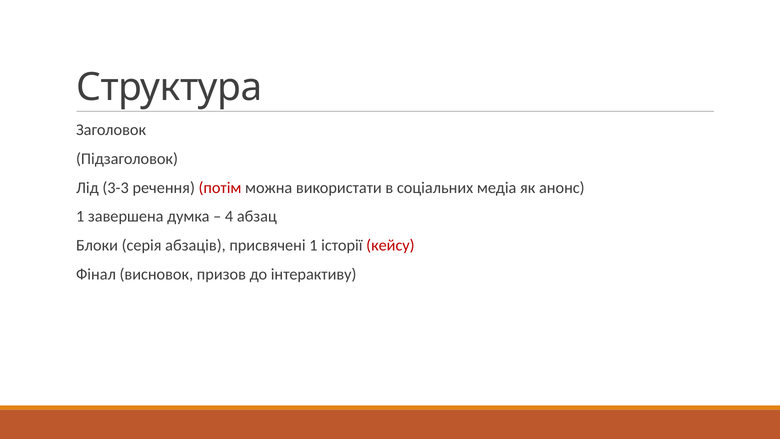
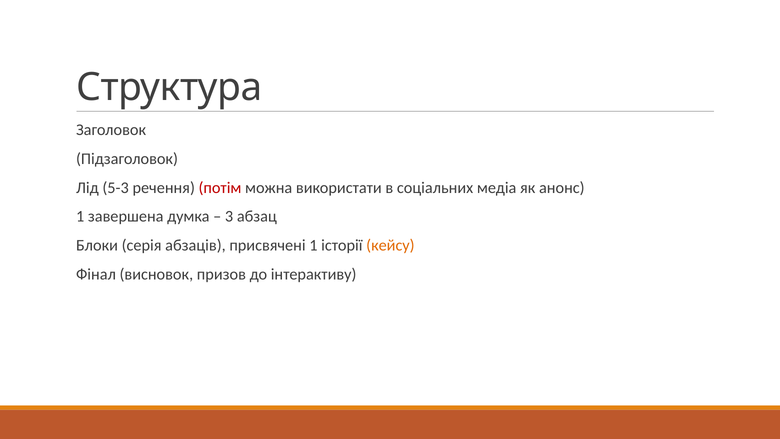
3-3: 3-3 -> 5-3 (116, 188)
4: 4 -> 3 (229, 216)
кейсу colour: red -> orange (390, 245)
